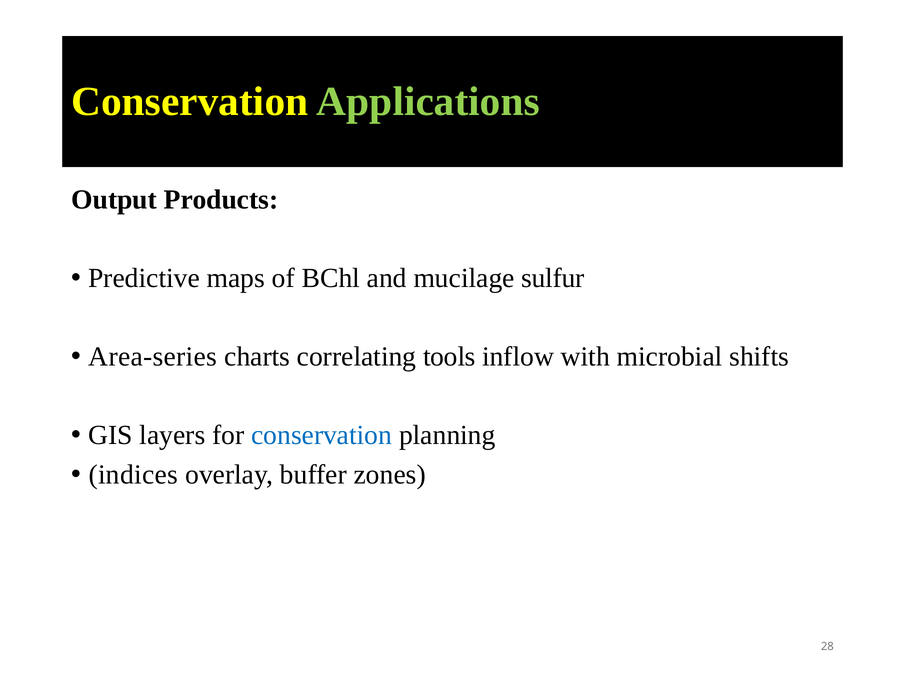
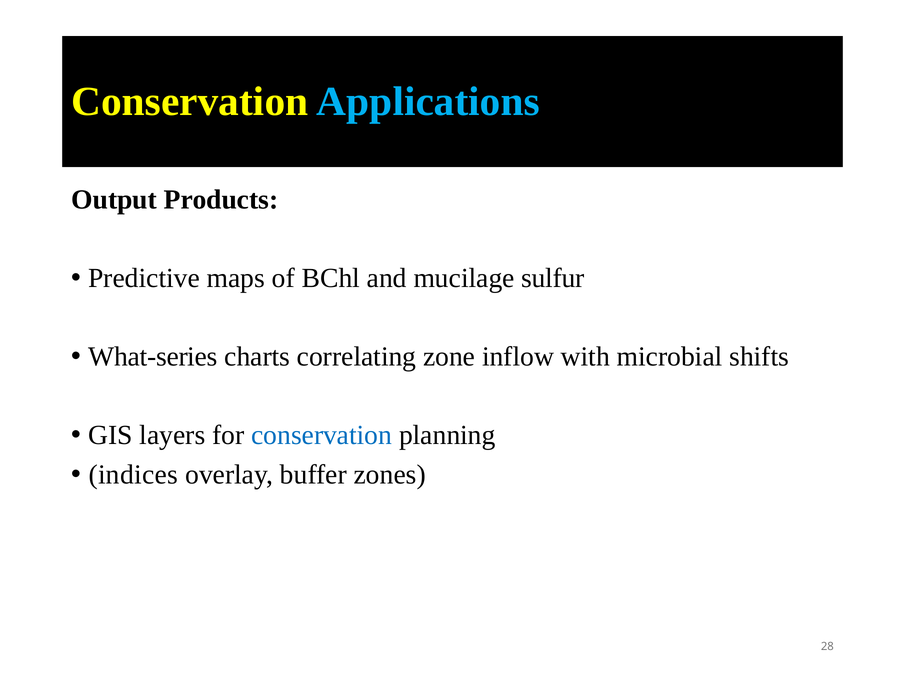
Applications colour: light green -> light blue (428, 101)
Area-series: Area-series -> What-series (153, 357)
tools: tools -> zone (449, 357)
